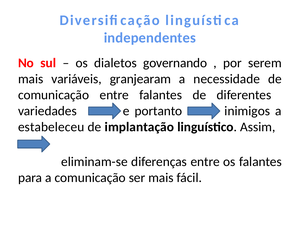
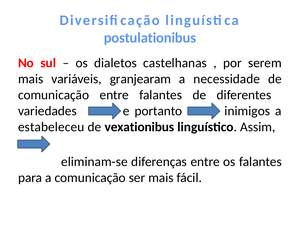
independentes: independentes -> postulationibus (150, 38)
governando: governando -> castelhanas (175, 63)
implantação: implantação -> vexationibus (139, 127)
